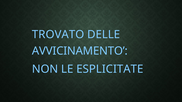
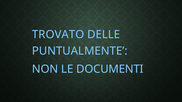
AVVICINAMENTO: AVVICINAMENTO -> PUNTUALMENTE (80, 51)
ESPLICITATE: ESPLICITATE -> DOCUMENTI (110, 69)
